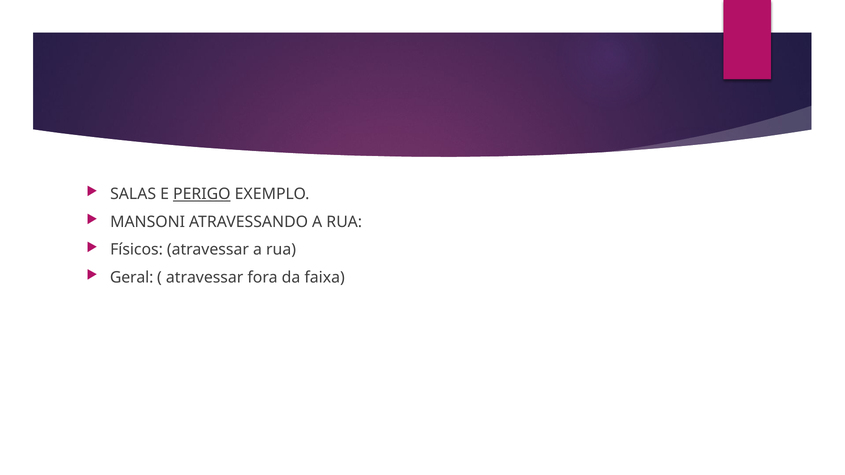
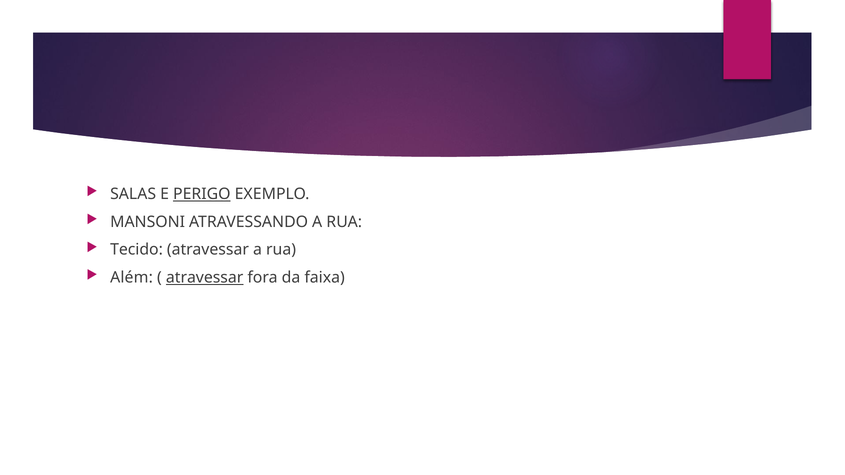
Físicos: Físicos -> Tecido (137, 250)
Geral: Geral -> Além (132, 278)
atravessar underline: none -> present (205, 278)
